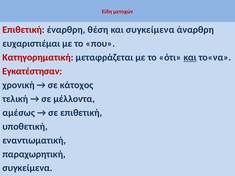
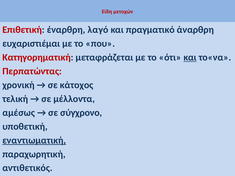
θέση: θέση -> λαγό (98, 30)
και συγκείμενα: συγκείμενα -> πραγματικό (150, 30)
Εγκατέστησαν: Εγκατέστησαν -> Περπατώντας (32, 71)
σε επιθετική: επιθετική -> σύγχρονο (81, 113)
εναντιωματική underline: none -> present (34, 140)
συγκείμενα: συγκείμενα -> αντιθετικός (27, 168)
